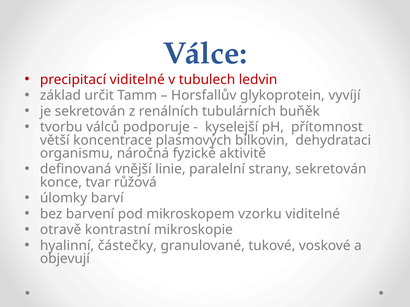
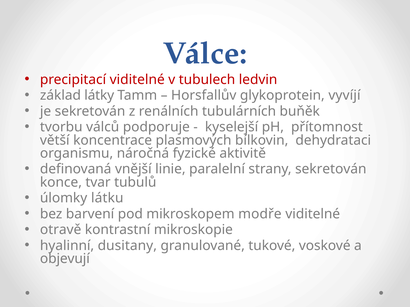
určit: určit -> látky (99, 96)
růžová: růžová -> tubulů (135, 183)
barví: barví -> látku (107, 198)
vzorku: vzorku -> modře (260, 214)
částečky: částečky -> dusitany (127, 246)
